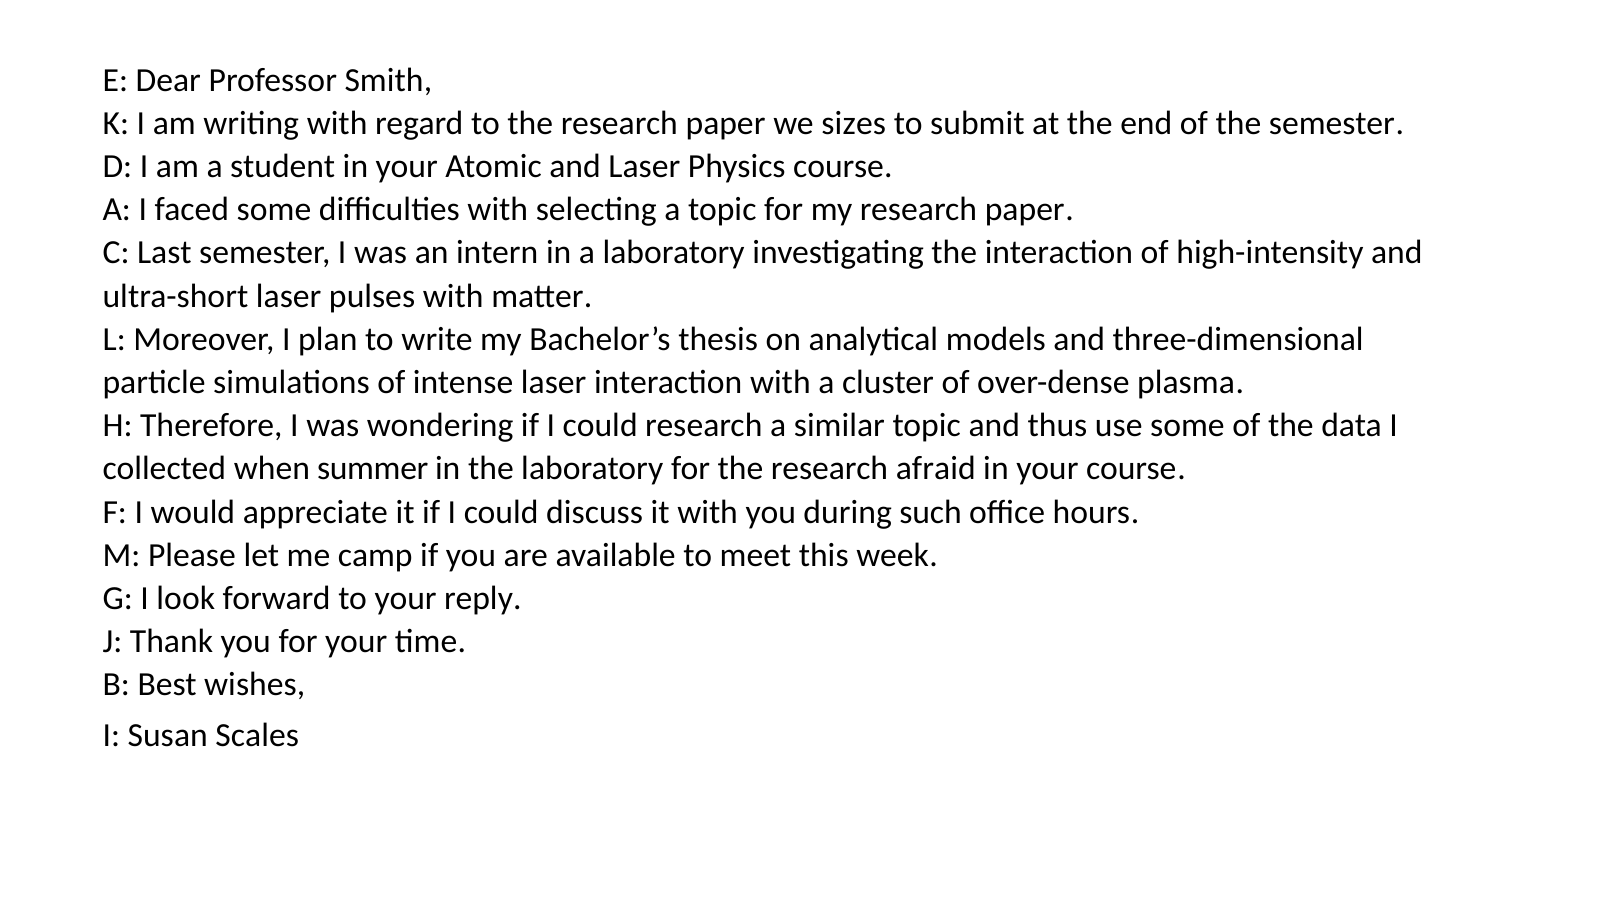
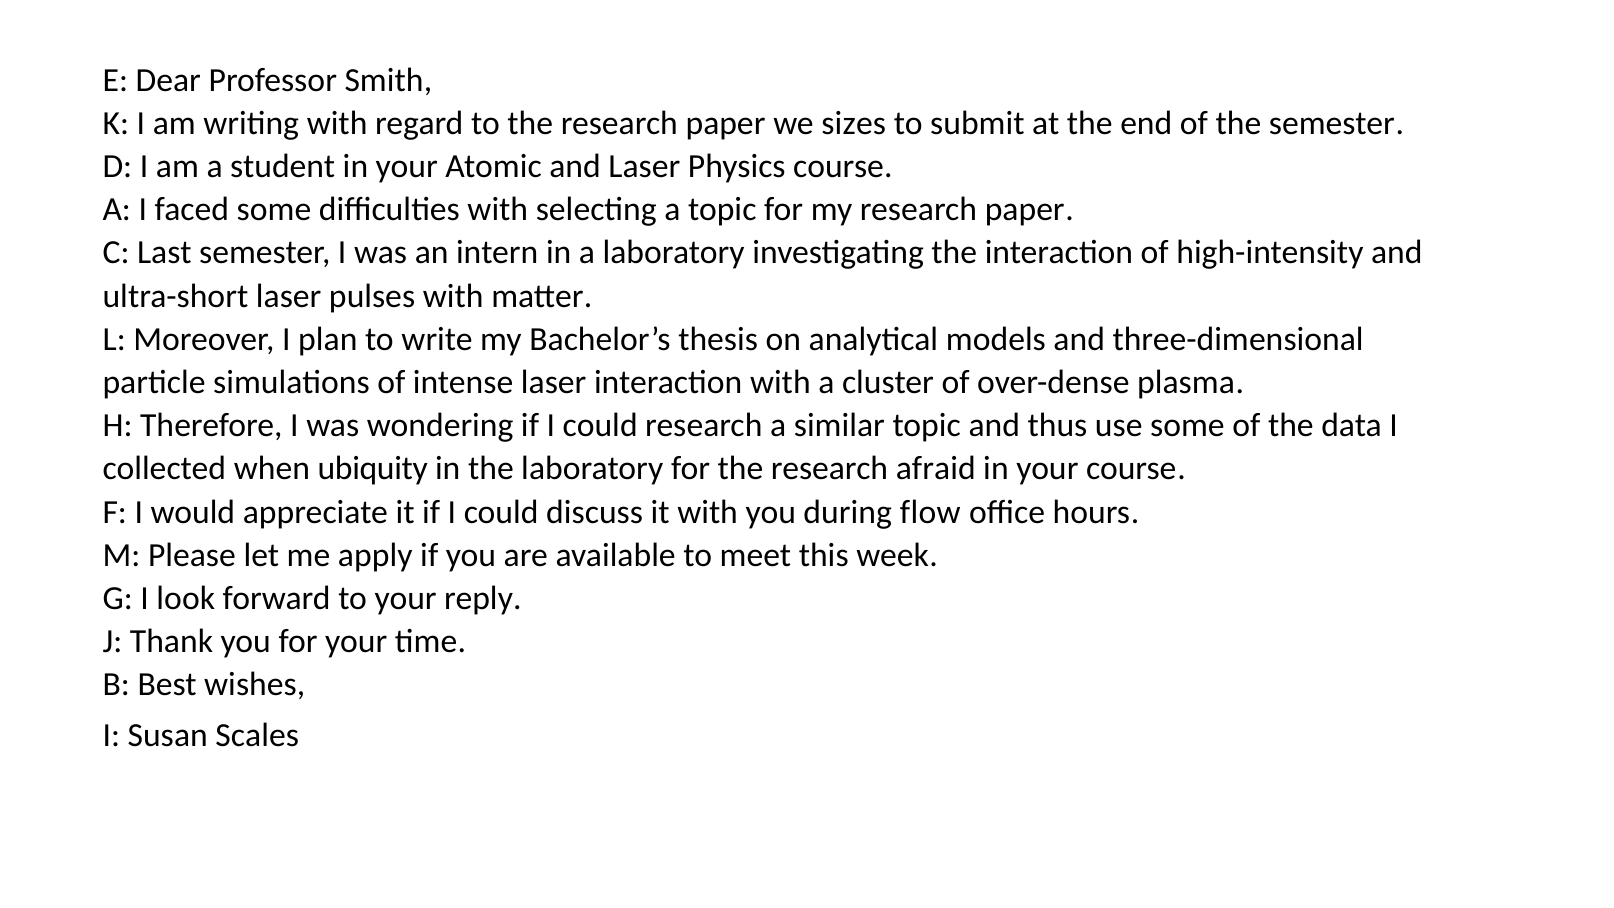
summer: summer -> ubiquity (373, 469)
such: such -> flow (930, 512)
camp: camp -> apply (375, 555)
